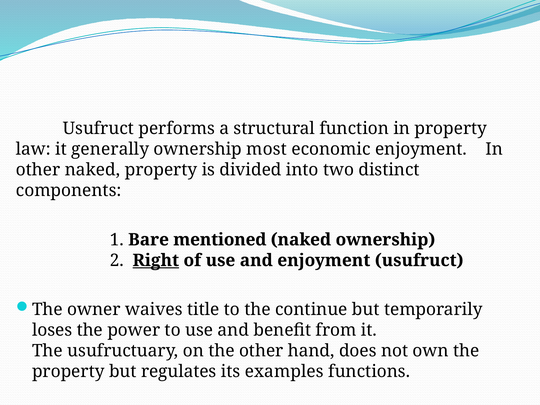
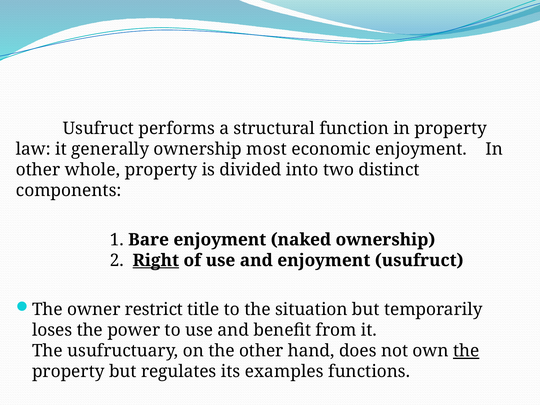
other naked: naked -> whole (92, 170)
Bare mentioned: mentioned -> enjoyment (220, 240)
waives: waives -> restrict (154, 310)
continue: continue -> situation (311, 310)
the underline: none -> present (466, 351)
